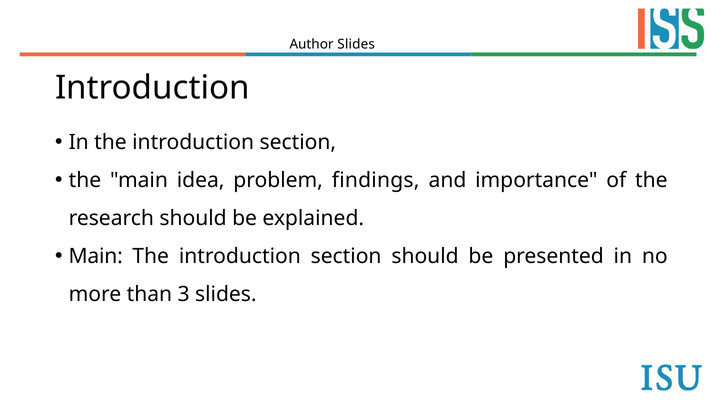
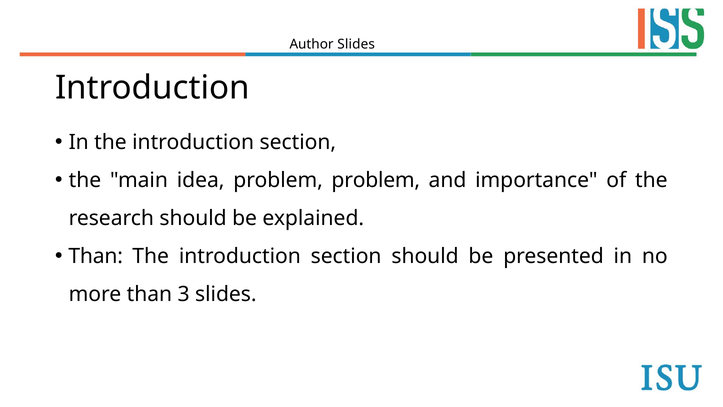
problem findings: findings -> problem (376, 180)
Main: Main -> Than (96, 256)
